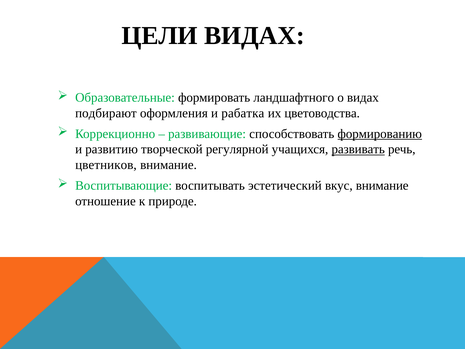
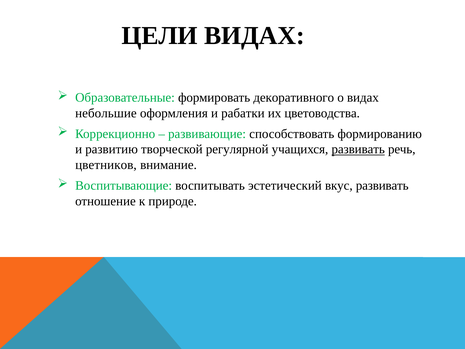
ландшафтного: ландшафтного -> декоративного (294, 97)
подбирают: подбирают -> небольшие (106, 113)
рабатка: рабатка -> рабатки (243, 113)
формированию underline: present -> none (380, 134)
вкус внимание: внимание -> развивать (382, 185)
